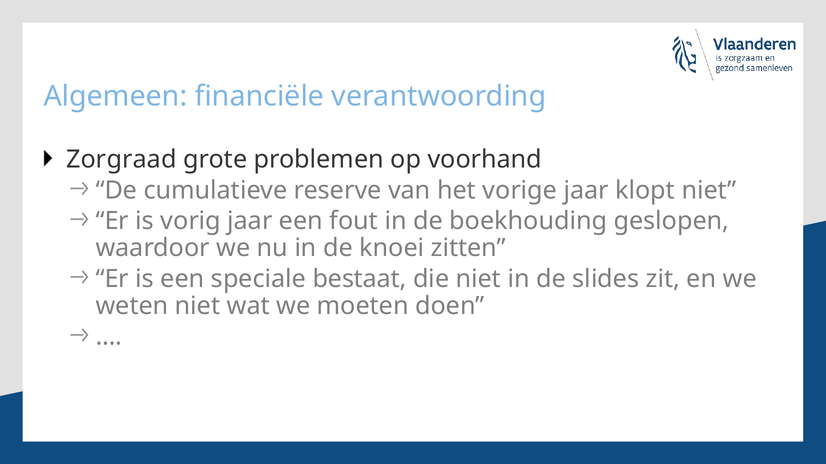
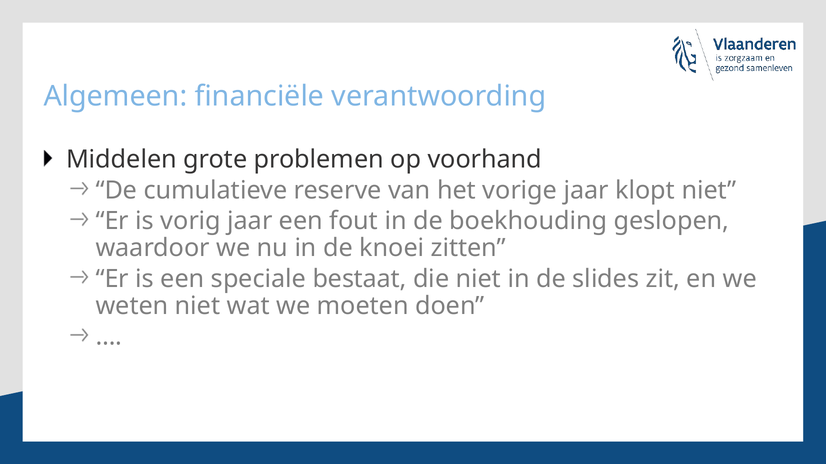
Zorgraad: Zorgraad -> Middelen (121, 160)
